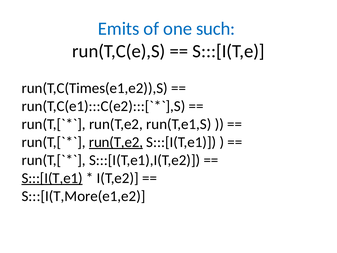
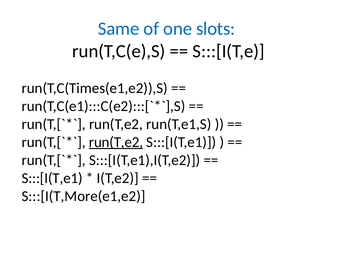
Emits: Emits -> Same (119, 29)
such: such -> slots (216, 29)
S:::[I(T,e1 underline: present -> none (52, 178)
